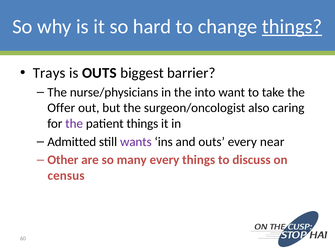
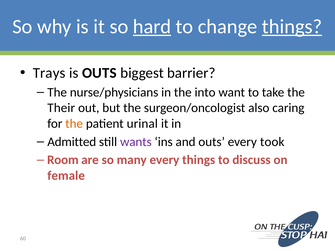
hard underline: none -> present (152, 27)
Offer: Offer -> Their (61, 108)
the colour: purple -> orange (74, 124)
patient things: things -> urinal (142, 124)
near: near -> took (272, 142)
Other: Other -> Room (63, 160)
census: census -> female (66, 176)
